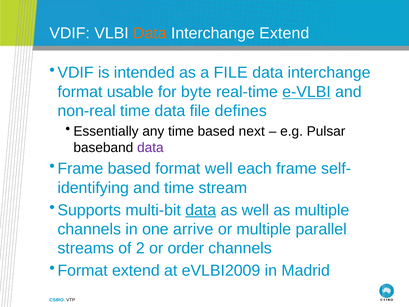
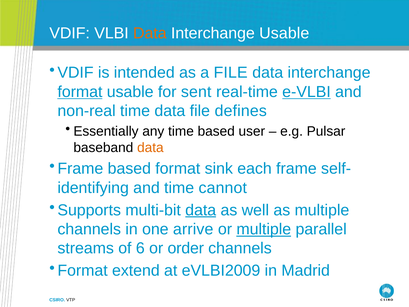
Interchange Extend: Extend -> Usable (284, 33)
format underline: none -> present (80, 92)
byte: byte -> sent (196, 92)
next: next -> user (252, 131)
data colour: purple -> orange (150, 148)
format well: well -> sink (219, 169)
stream: stream -> cannot (223, 188)
multiple underline: none -> present (264, 229)
2: 2 -> 6 (140, 248)
